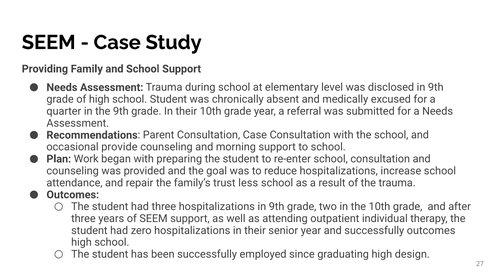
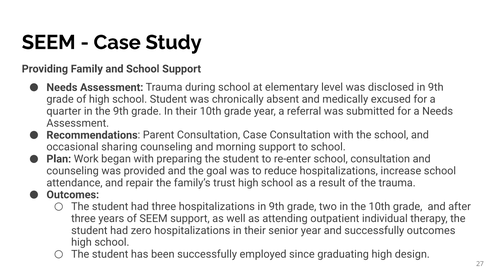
provide: provide -> sharing (119, 147)
trust less: less -> high (248, 183)
